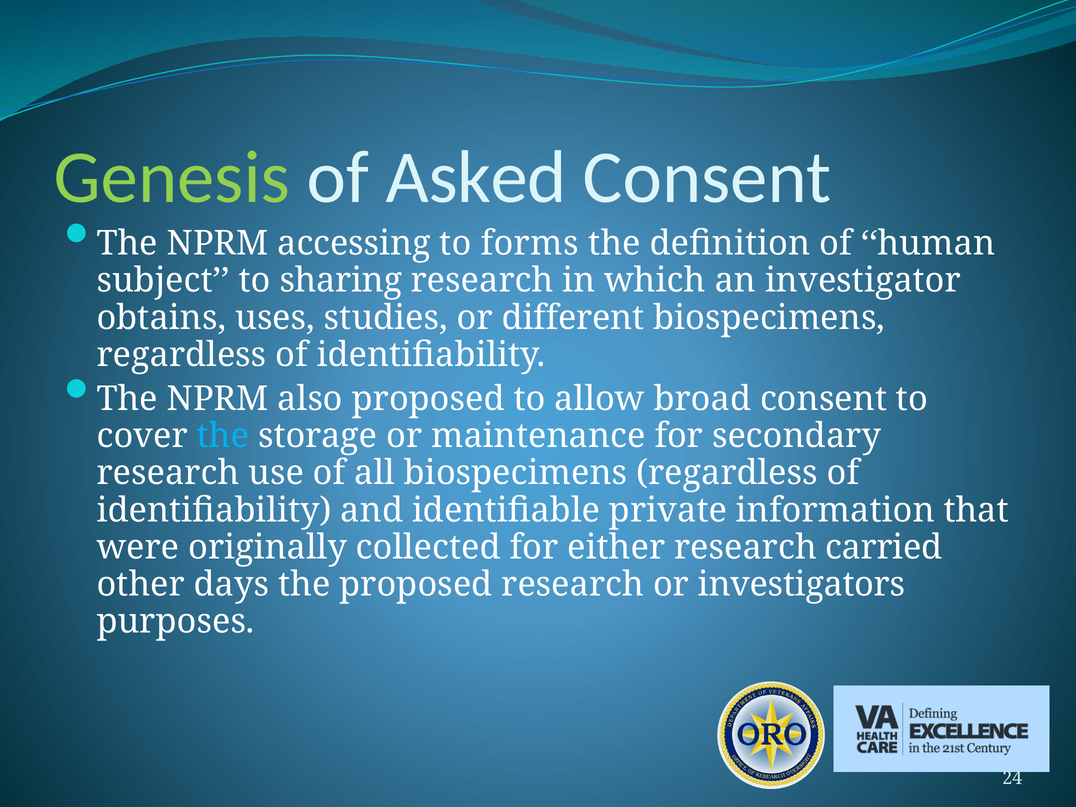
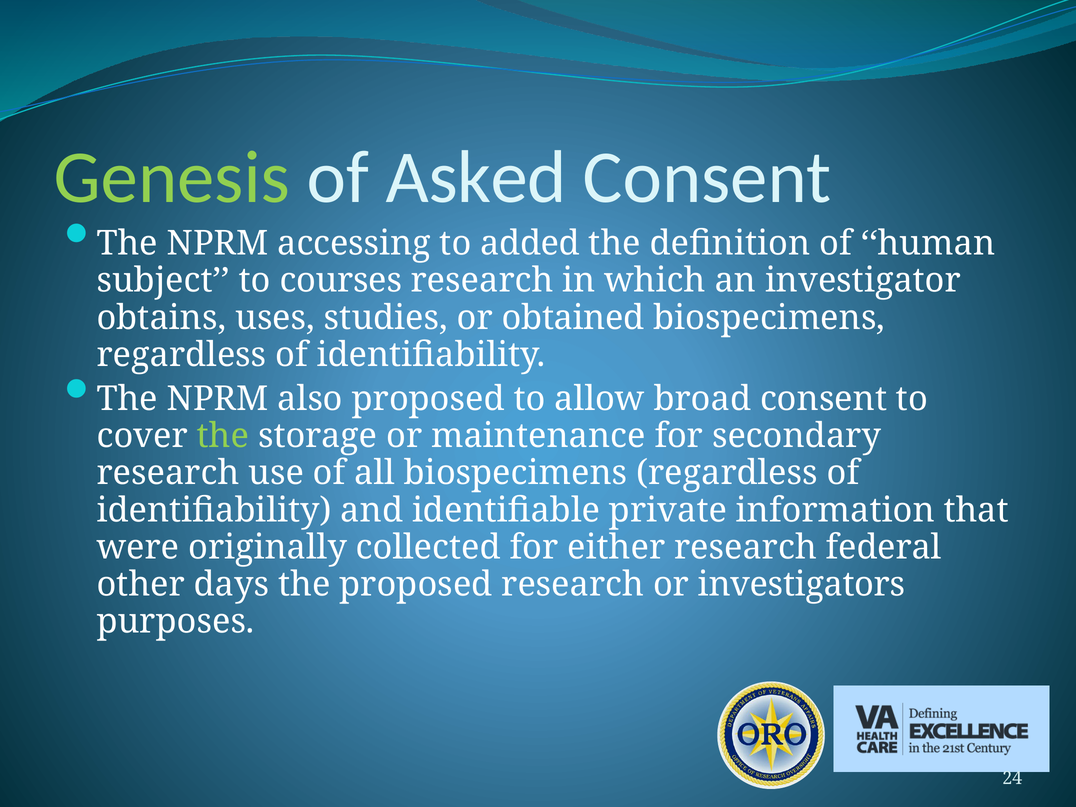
forms: forms -> added (530, 244)
sharing: sharing -> courses (341, 281)
different: different -> obtained (573, 318)
the colour: light blue -> light green (223, 436)
carried: carried -> federal (884, 547)
